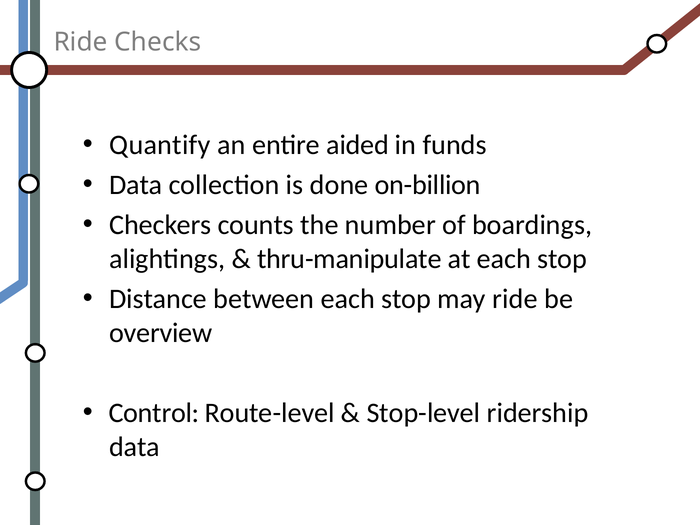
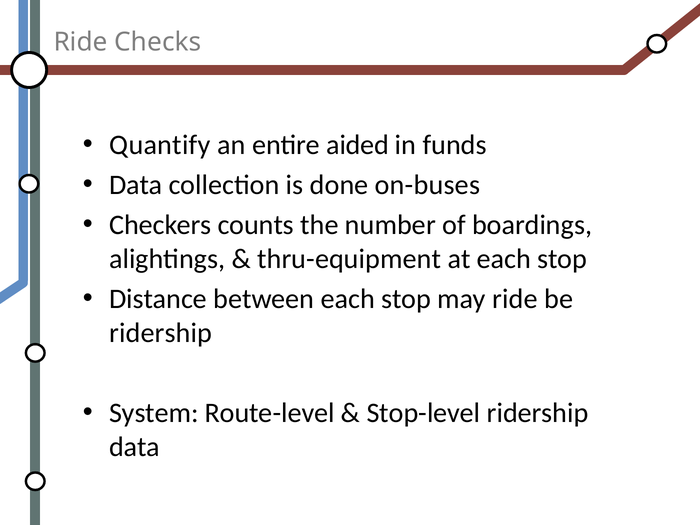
on-billion: on-billion -> on-buses (427, 185)
thru-manipulate: thru-manipulate -> thru-equipment (349, 259)
overview: overview -> ridership (161, 333)
Control: Control -> System (154, 413)
